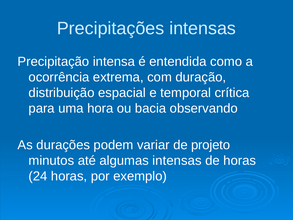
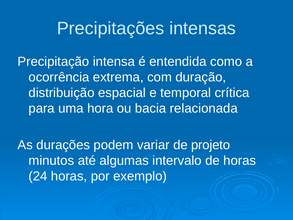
observando: observando -> relacionada (204, 108)
algumas intensas: intensas -> intervalo (177, 160)
